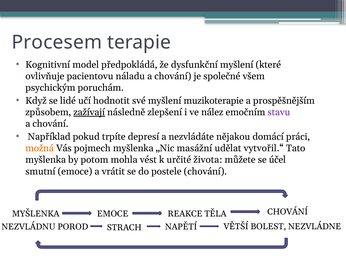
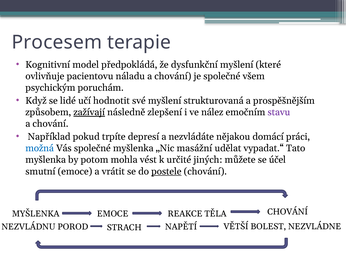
muzikoterapie: muzikoterapie -> strukturovaná (214, 101)
možná colour: orange -> blue (40, 149)
Vás pojmech: pojmech -> společné (92, 149)
vytvořil.“: vytvořil.“ -> vypadat.“ (264, 149)
života: života -> jiných (208, 160)
postele underline: none -> present (166, 172)
